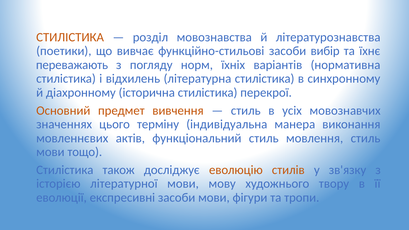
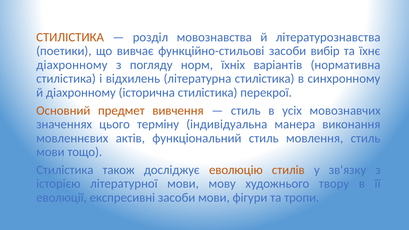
переважають: переважають -> діахронному (72, 65)
